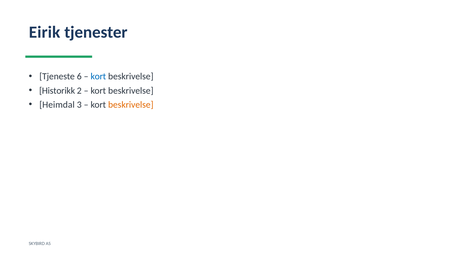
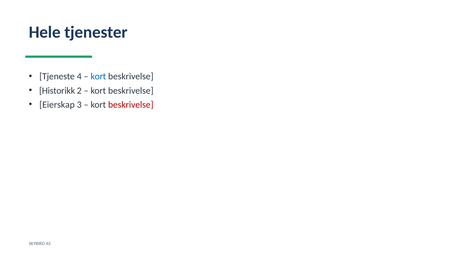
Eirik: Eirik -> Hele (45, 32)
6: 6 -> 4 (79, 77)
Heimdal: Heimdal -> Eierskap (57, 105)
beskrivelse colour: orange -> red (131, 105)
